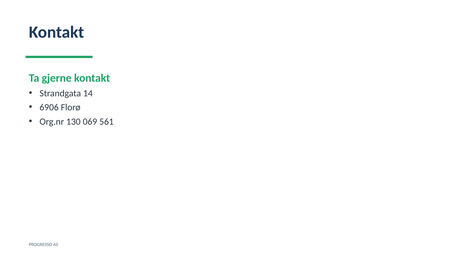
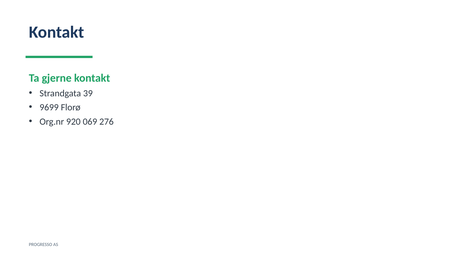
14: 14 -> 39 (88, 93)
6906: 6906 -> 9699 (49, 108)
130: 130 -> 920 (73, 122)
561: 561 -> 276 (106, 122)
